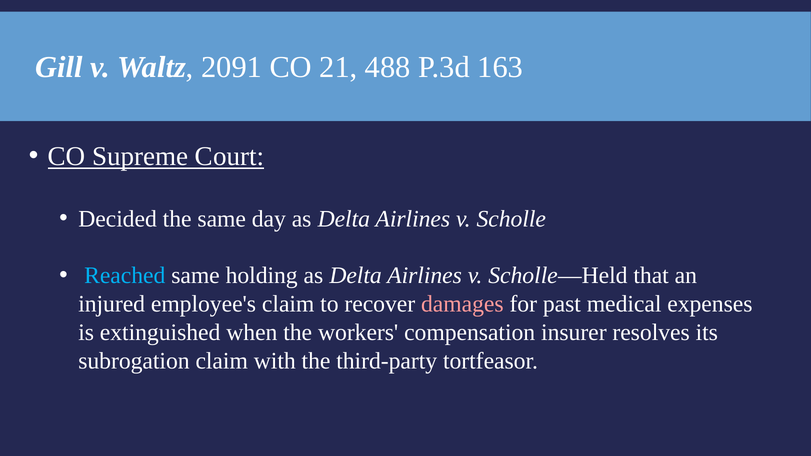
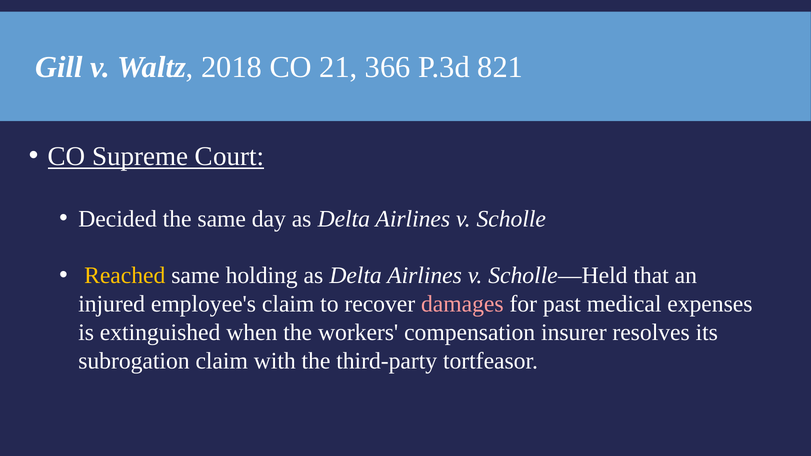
2091: 2091 -> 2018 (232, 67)
488: 488 -> 366 (388, 67)
163: 163 -> 821 (500, 67)
Reached colour: light blue -> yellow (125, 276)
